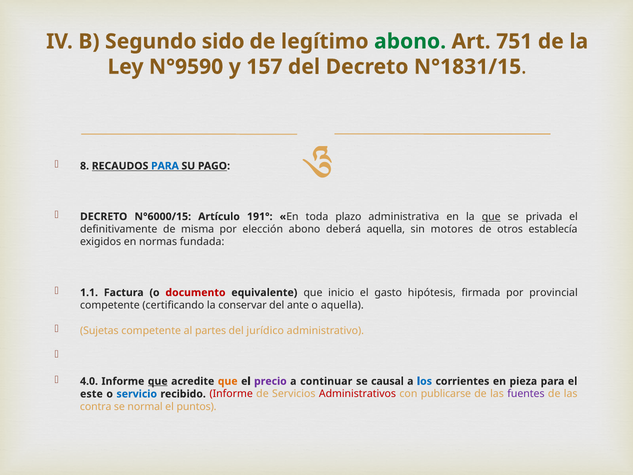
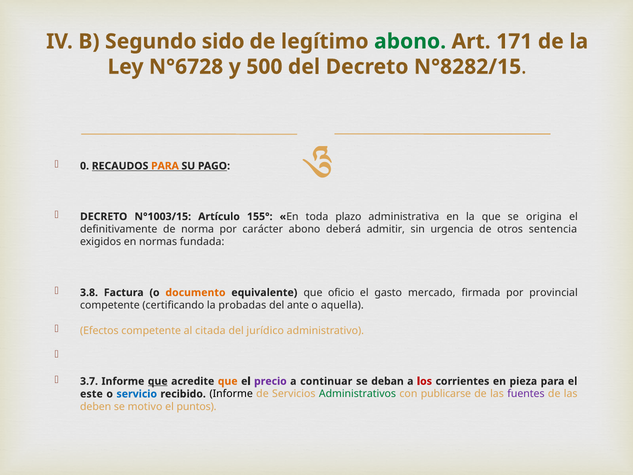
751: 751 -> 171 (514, 41)
N°9590: N°9590 -> N°6728 (186, 67)
157: 157 -> 500 (264, 67)
N°1831/15: N°1831/15 -> N°8282/15 (468, 67)
8: 8 -> 0 (85, 166)
PARA colour: blue -> orange (165, 166)
N°6000/15: N°6000/15 -> N°1003/15 (163, 217)
191°: 191° -> 155° (260, 217)
que underline: present -> none (491, 217)
privada: privada -> origina (544, 217)
misma: misma -> norma (198, 229)
elección: elección -> carácter (263, 229)
deberá aquella: aquella -> admitir (386, 229)
motores: motores -> urgencia (452, 229)
establecía: establecía -> sentencia (553, 229)
1.1: 1.1 -> 3.8 (89, 292)
documento colour: red -> orange (195, 292)
inicio: inicio -> oficio (341, 292)
hipótesis: hipótesis -> mercado (432, 292)
conservar: conservar -> probadas (242, 305)
Sujetas: Sujetas -> Efectos (99, 330)
partes: partes -> citada (210, 330)
4.0: 4.0 -> 3.7 (89, 381)
causal: causal -> deban (387, 381)
los colour: blue -> red (424, 381)
Informe colour: red -> black (231, 394)
Administrativos colour: red -> green (357, 394)
contra: contra -> deben (96, 406)
normal: normal -> motivo (145, 406)
